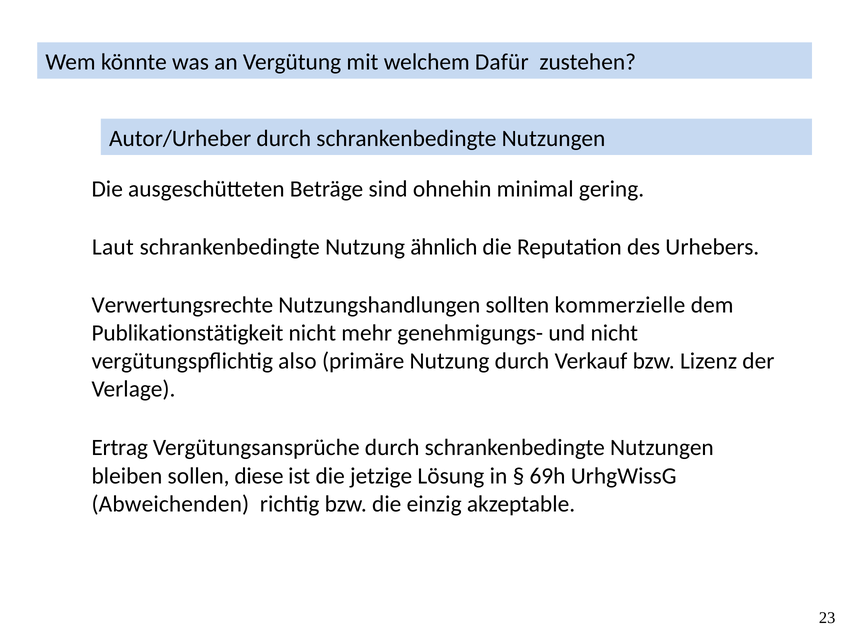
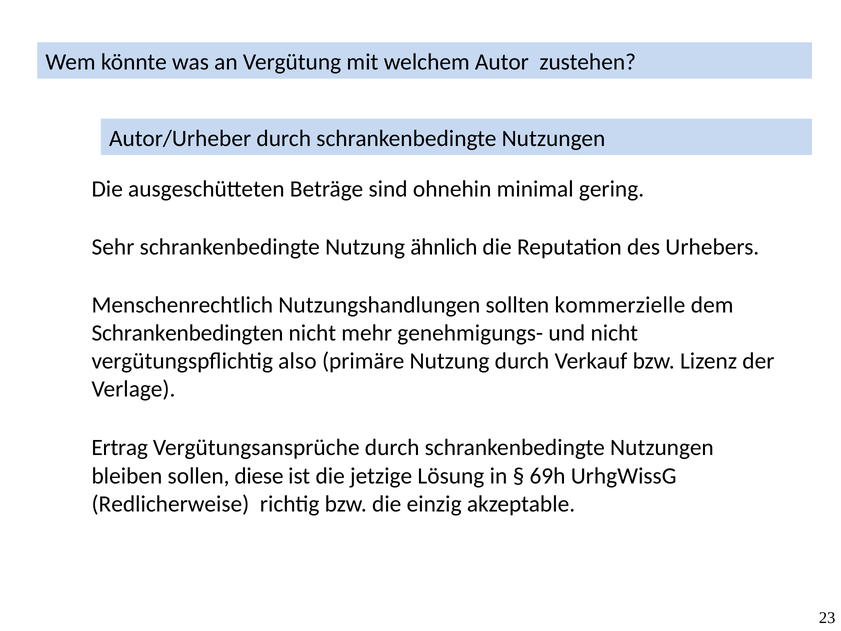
Dafür: Dafür -> Autor (502, 62)
Laut: Laut -> Sehr (113, 247)
Verwertungsrechte: Verwertungsrechte -> Menschenrechtlich (182, 305)
Publikationstätigkeit: Publikationstätigkeit -> Schrankenbedingten (187, 333)
Abweichenden: Abweichenden -> Redlicherweise (170, 504)
